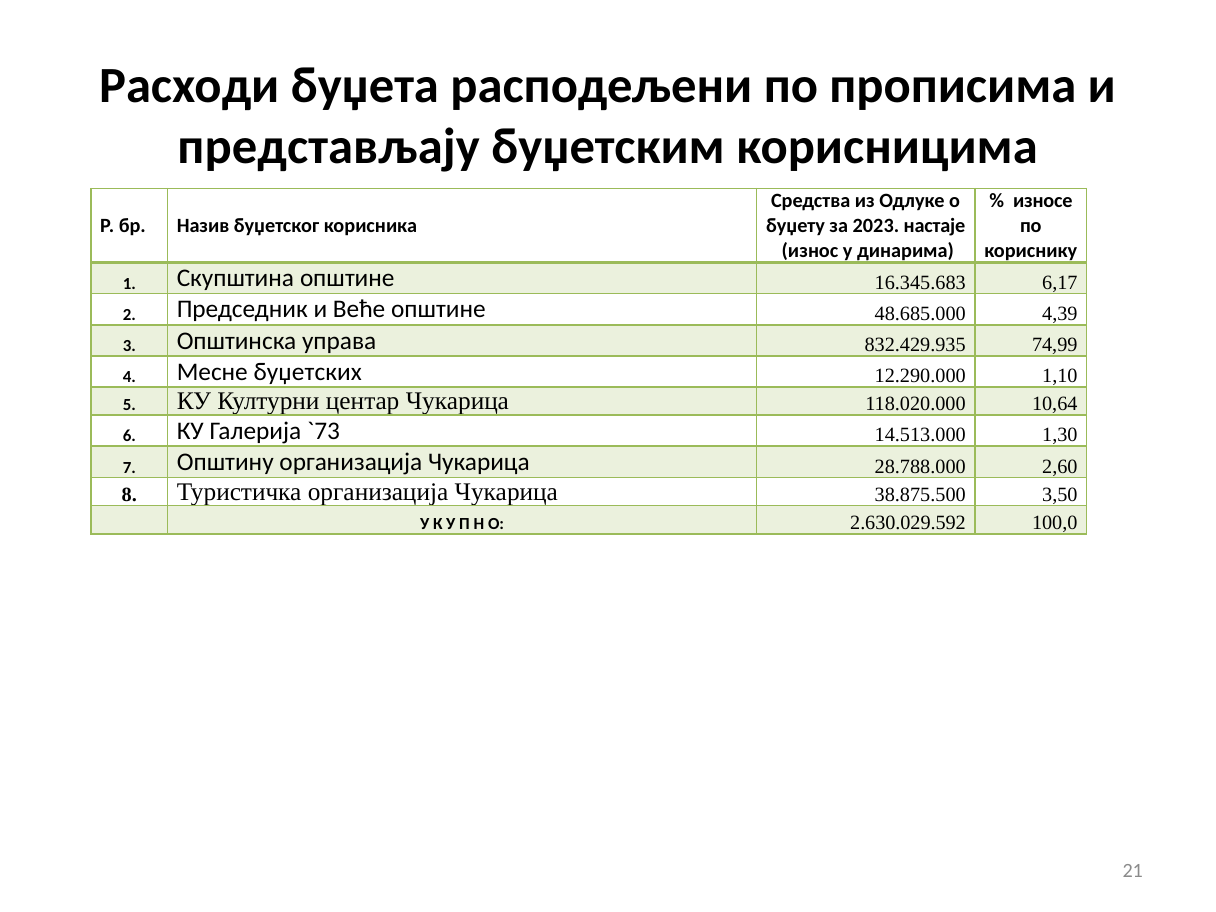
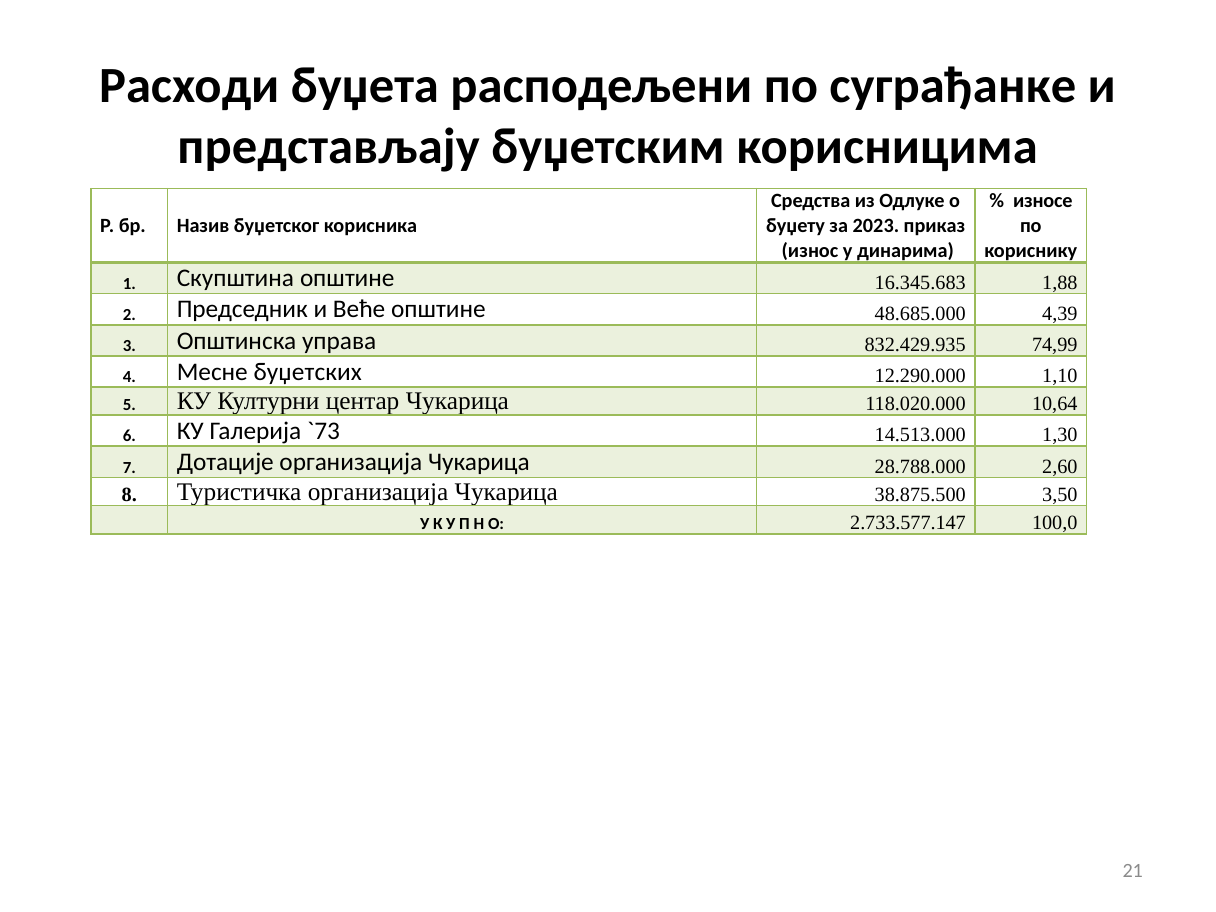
прописима: прописима -> суграђанке (953, 86)
настаје: настаје -> приказ (934, 226)
6,17: 6,17 -> 1,88 (1060, 283)
Општину: Општину -> Дотације (225, 462)
2.630.029.592: 2.630.029.592 -> 2.733.577.147 (908, 523)
